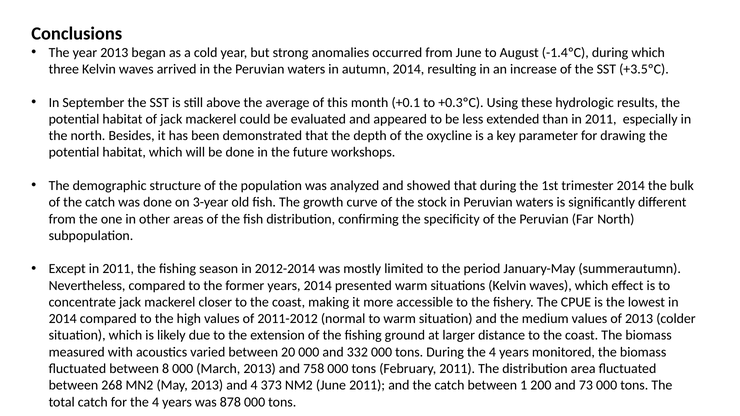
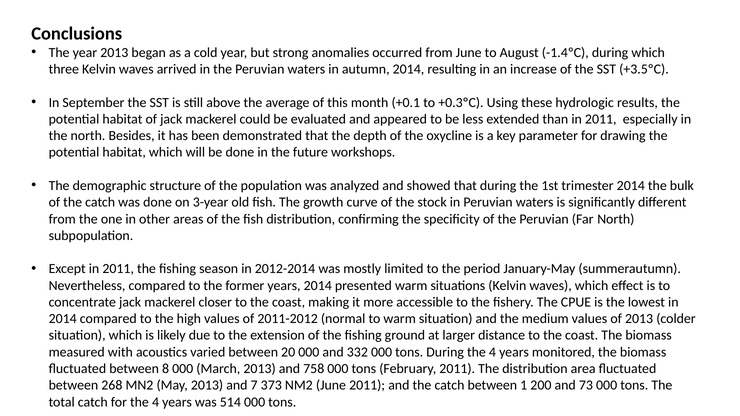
and 4: 4 -> 7 (254, 386)
878: 878 -> 514 (230, 402)
